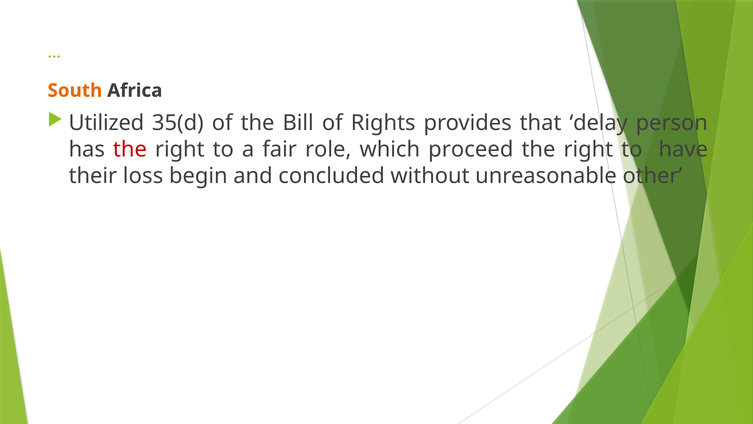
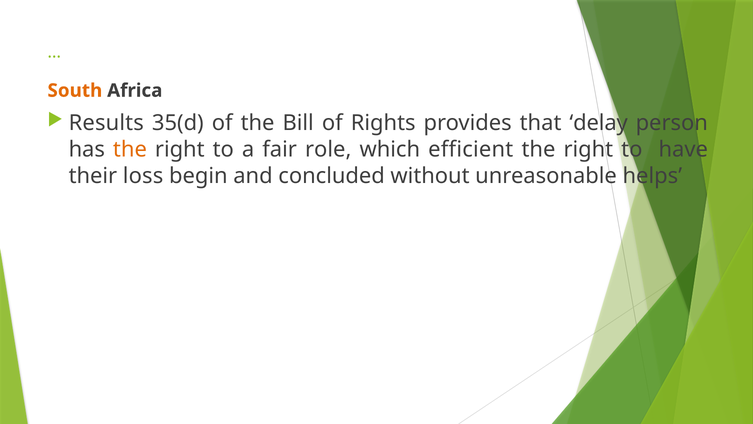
Utilized: Utilized -> Results (106, 123)
the colour: red -> orange (130, 149)
proceed: proceed -> efficient (471, 149)
other: other -> helps (652, 176)
